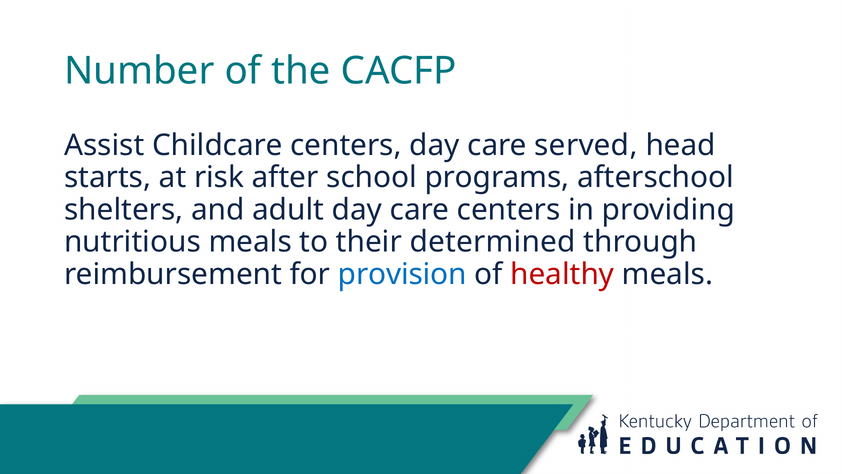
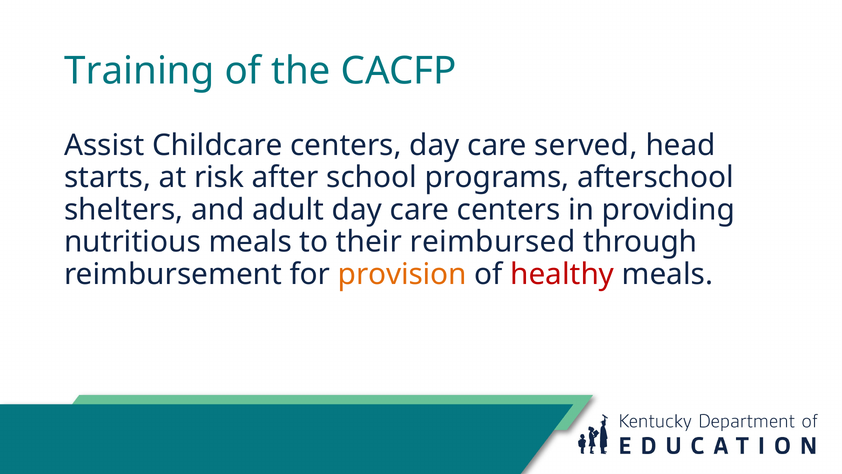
Number: Number -> Training (139, 71)
determined: determined -> reimbursed (493, 242)
provision colour: blue -> orange (402, 274)
